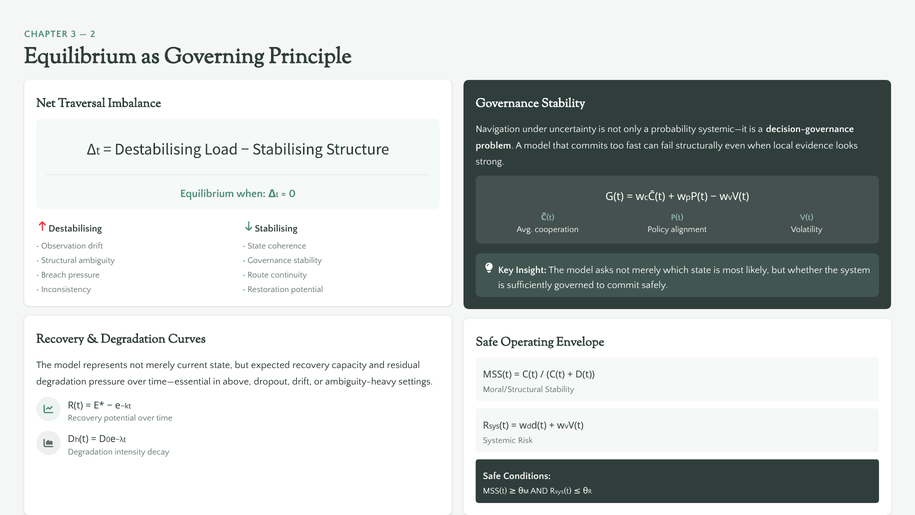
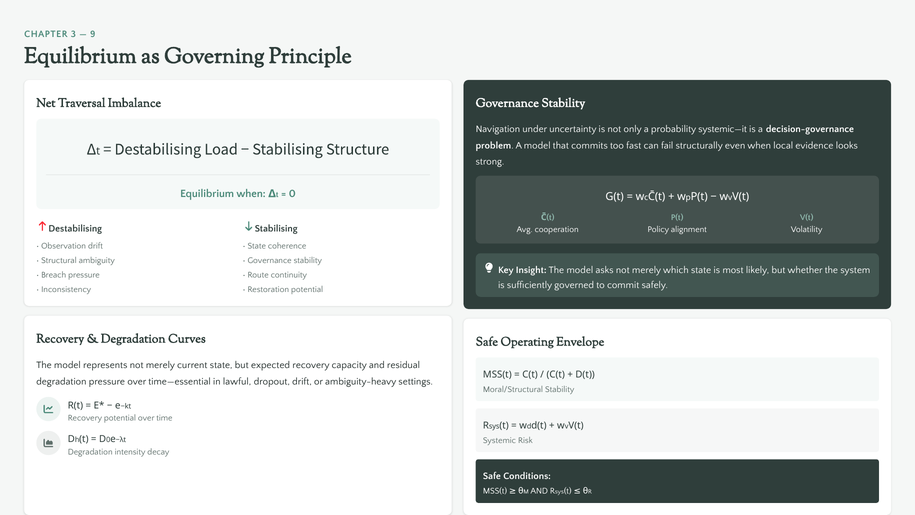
2: 2 -> 9 (93, 34)
above: above -> lawful (237, 381)
